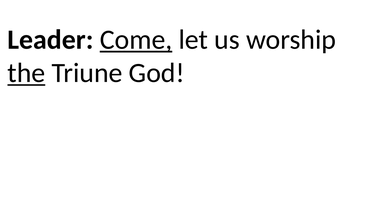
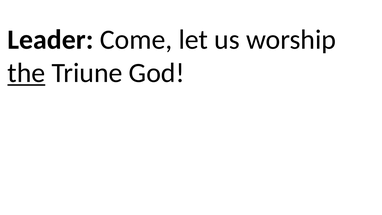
Come underline: present -> none (136, 40)
